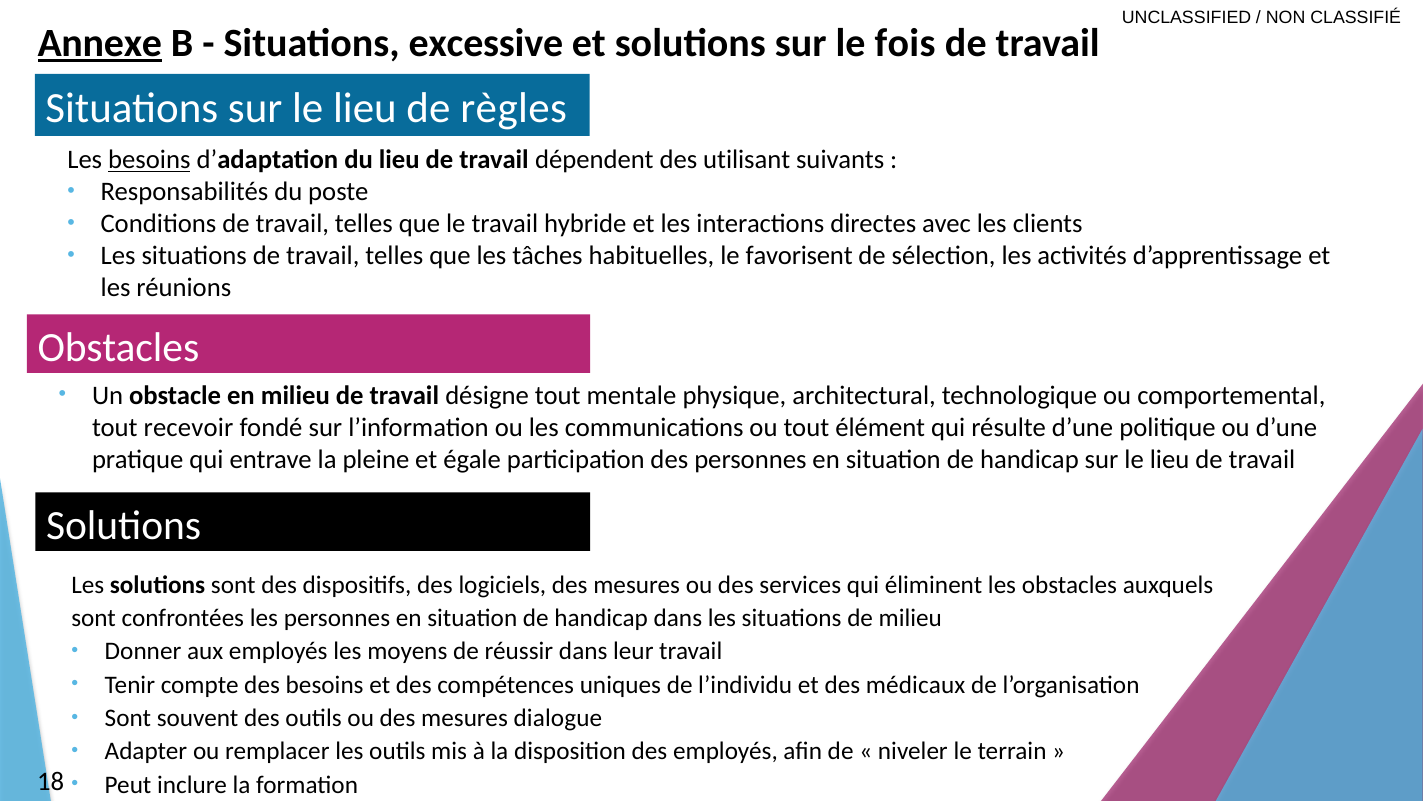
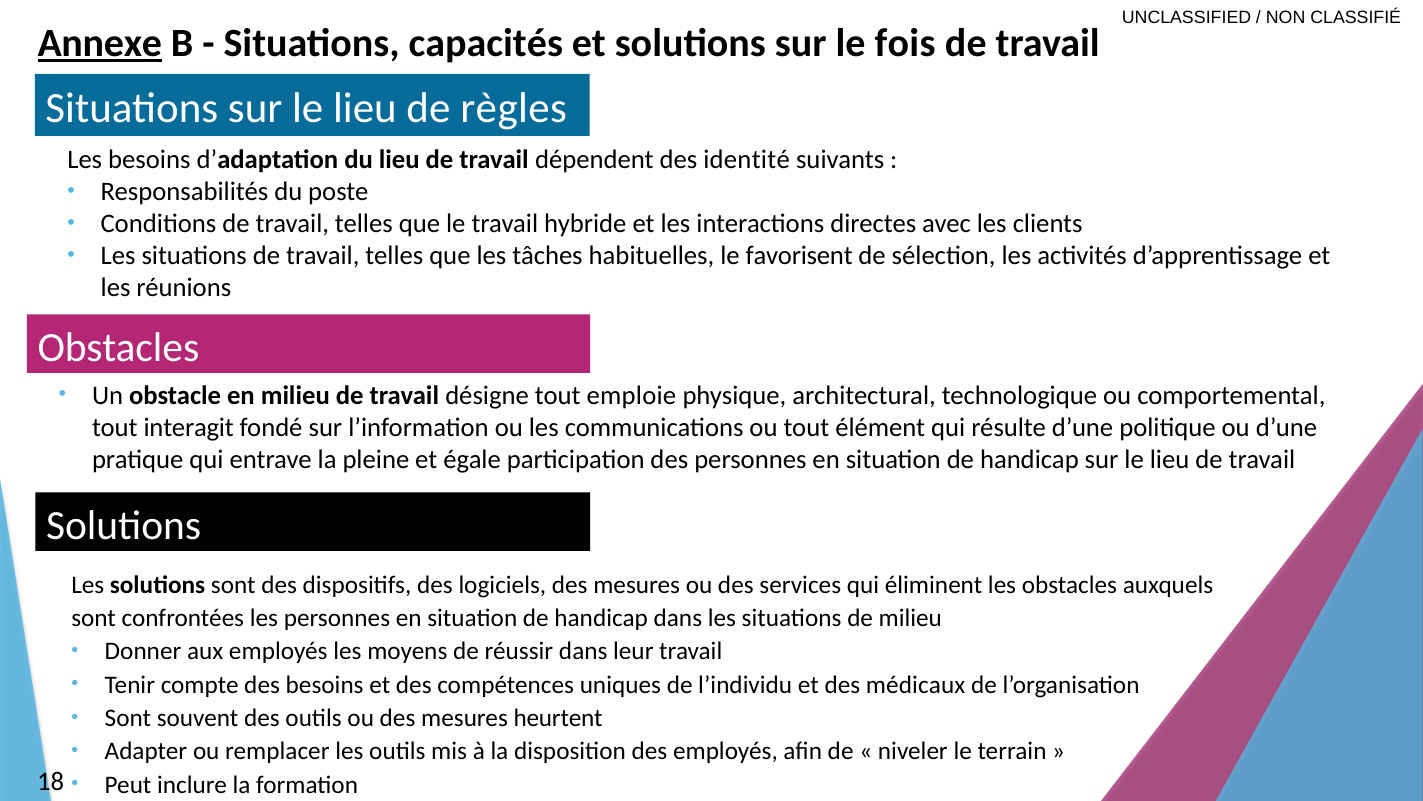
excessive: excessive -> capacités (486, 43)
besoins underline: present -> none (149, 160)
utilisant: utilisant -> identité (747, 160)
mentale: mentale -> emploie (631, 395)
recevoir: recevoir -> interagit (189, 427)
dialogue: dialogue -> heurtent (558, 718)
